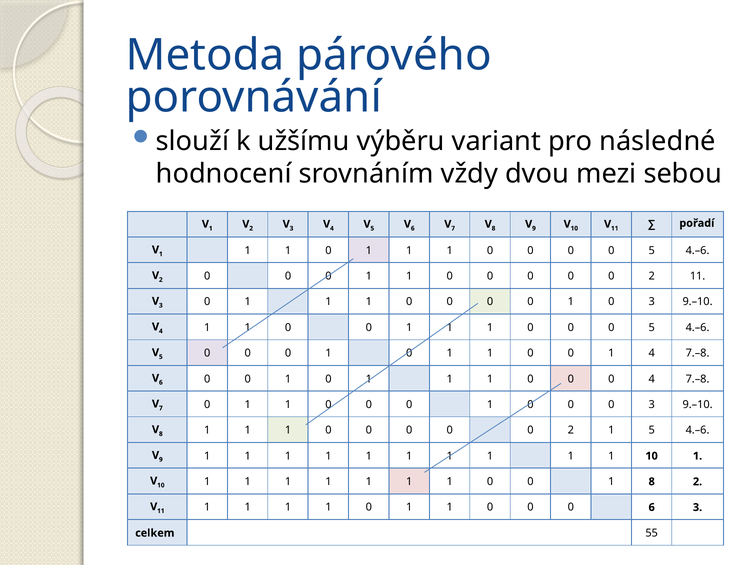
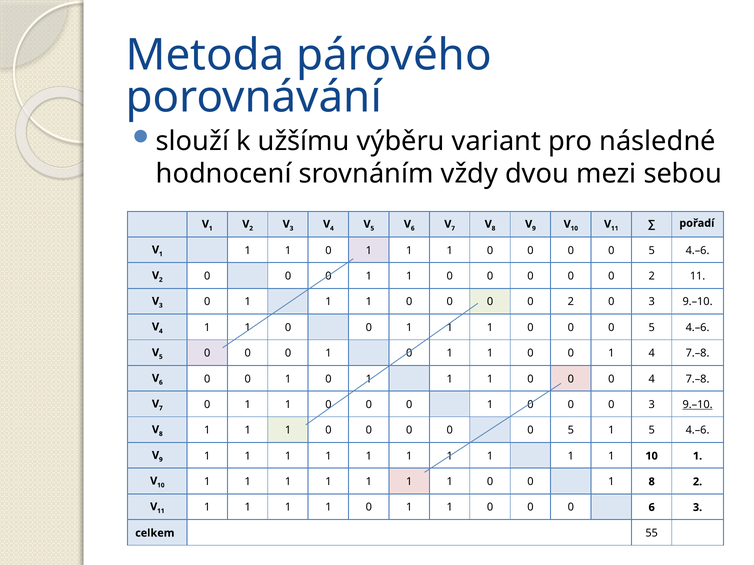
1: 1 -> 2 (571, 302)
9.–10 underline: none -> present (698, 405)
2: 2 -> 5 (571, 431)
